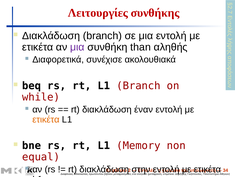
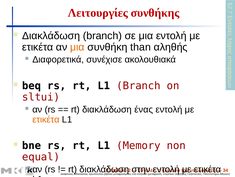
μια colour: purple -> orange (77, 47)
while: while -> sltui (41, 97)
έναν: έναν -> ένας (144, 109)
